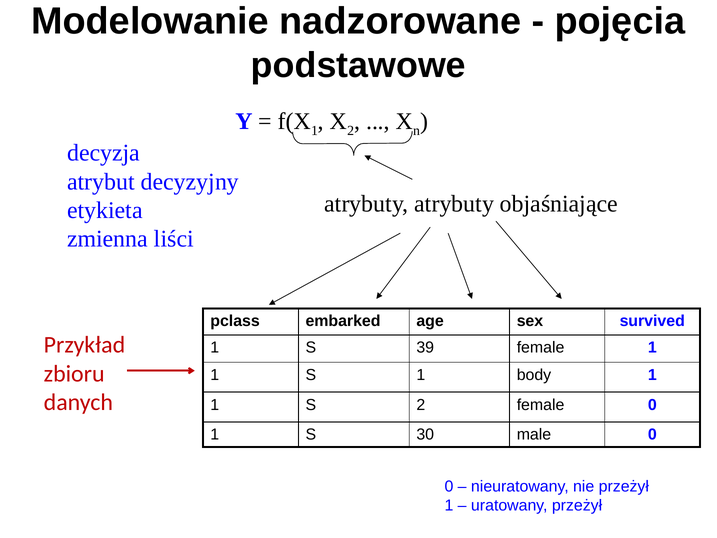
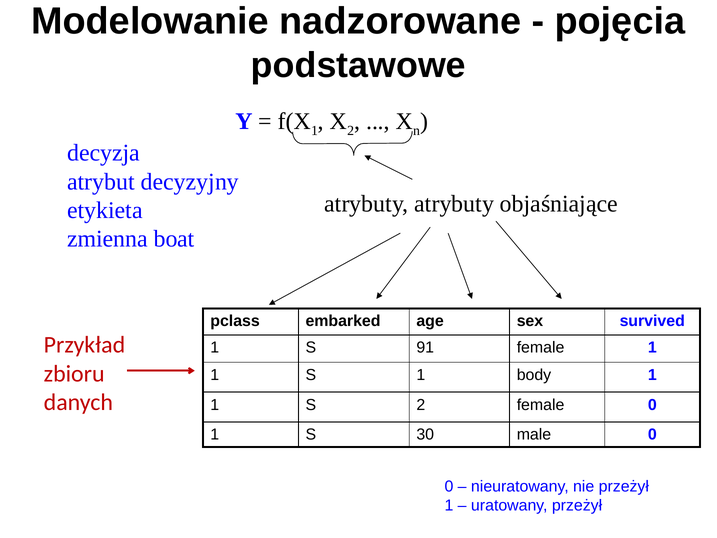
liści: liści -> boat (174, 239)
39: 39 -> 91 (425, 347)
